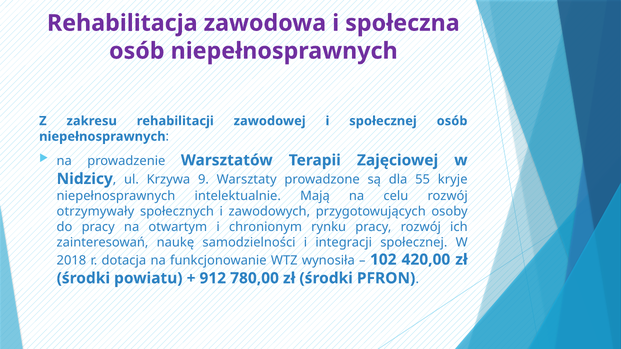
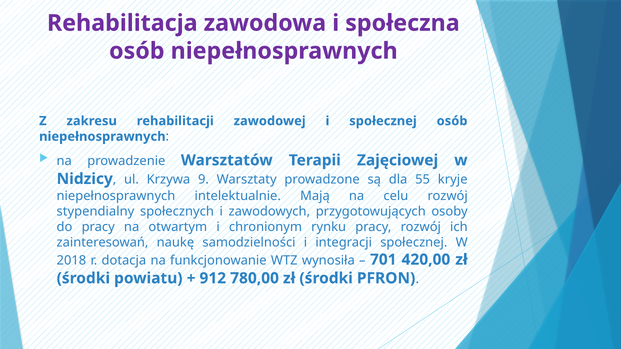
otrzymywały: otrzymywały -> stypendialny (95, 211)
102: 102 -> 701 (383, 260)
